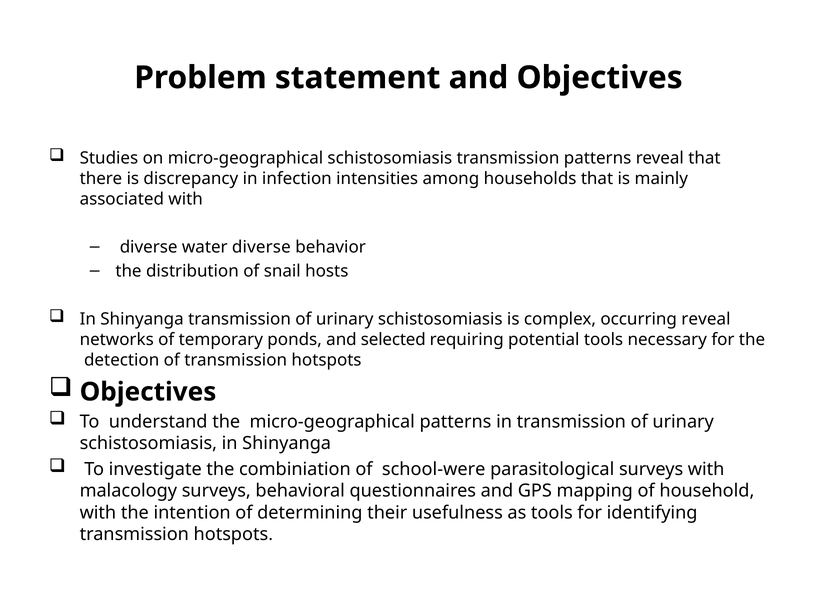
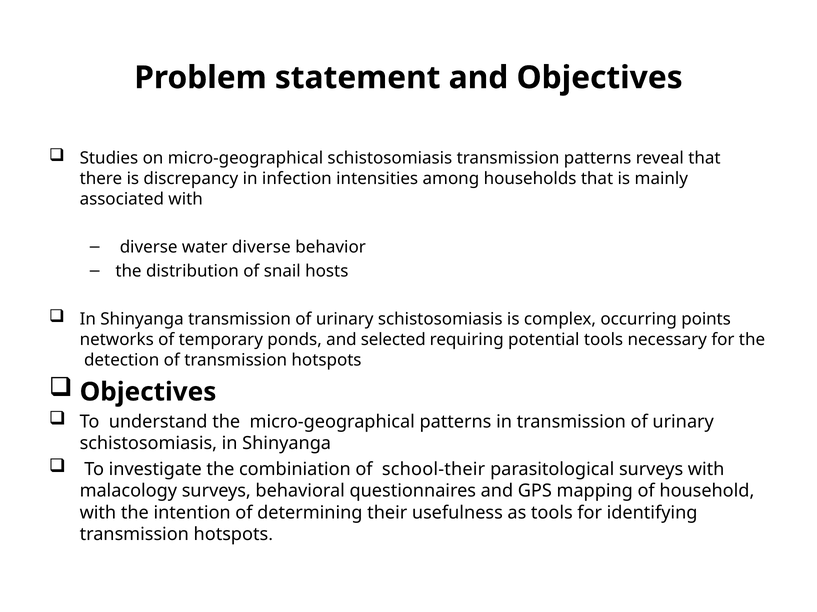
occurring reveal: reveal -> points (706, 320)
school-were: school-were -> school-their (434, 470)
